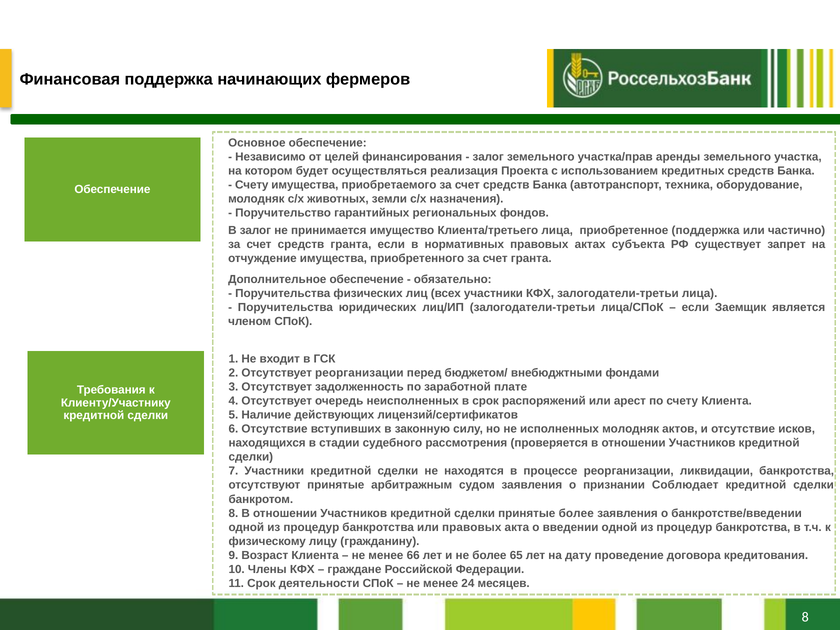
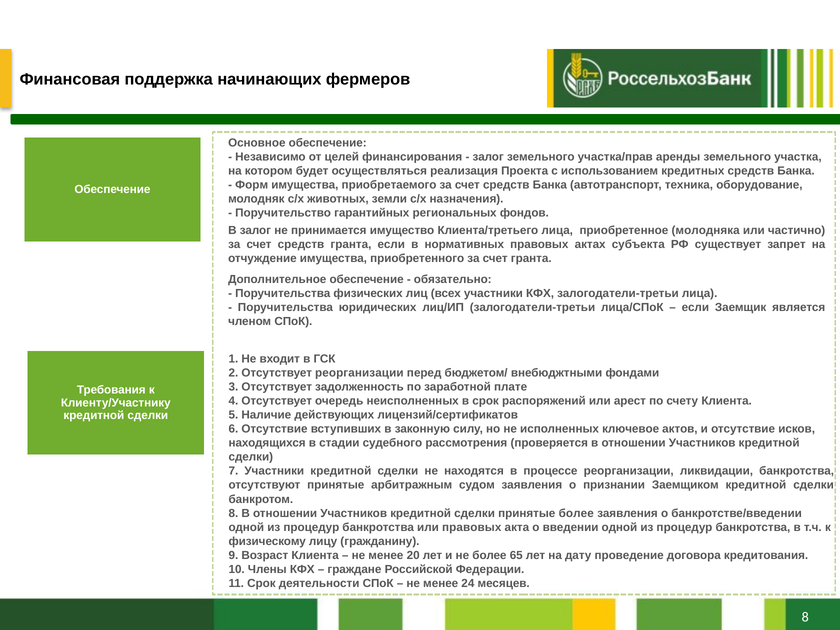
Счету: Счету -> Форм (252, 185)
приобретенное поддержка: поддержка -> молодняка (706, 230)
исполненных молодняк: молодняк -> ключевое (631, 429)
Соблюдает: Соблюдает -> Заемщиком (685, 485)
66: 66 -> 20 (413, 555)
